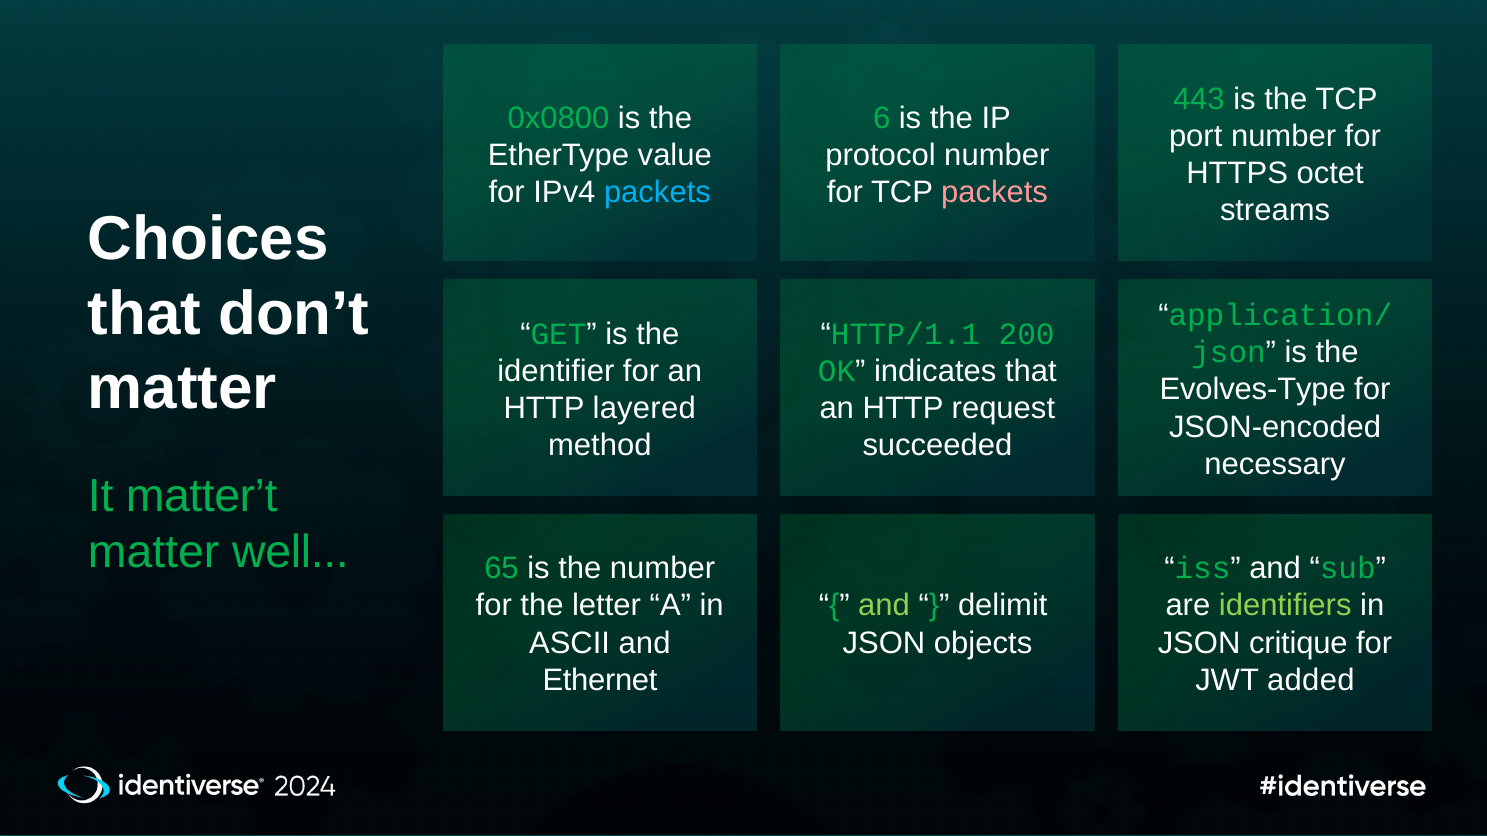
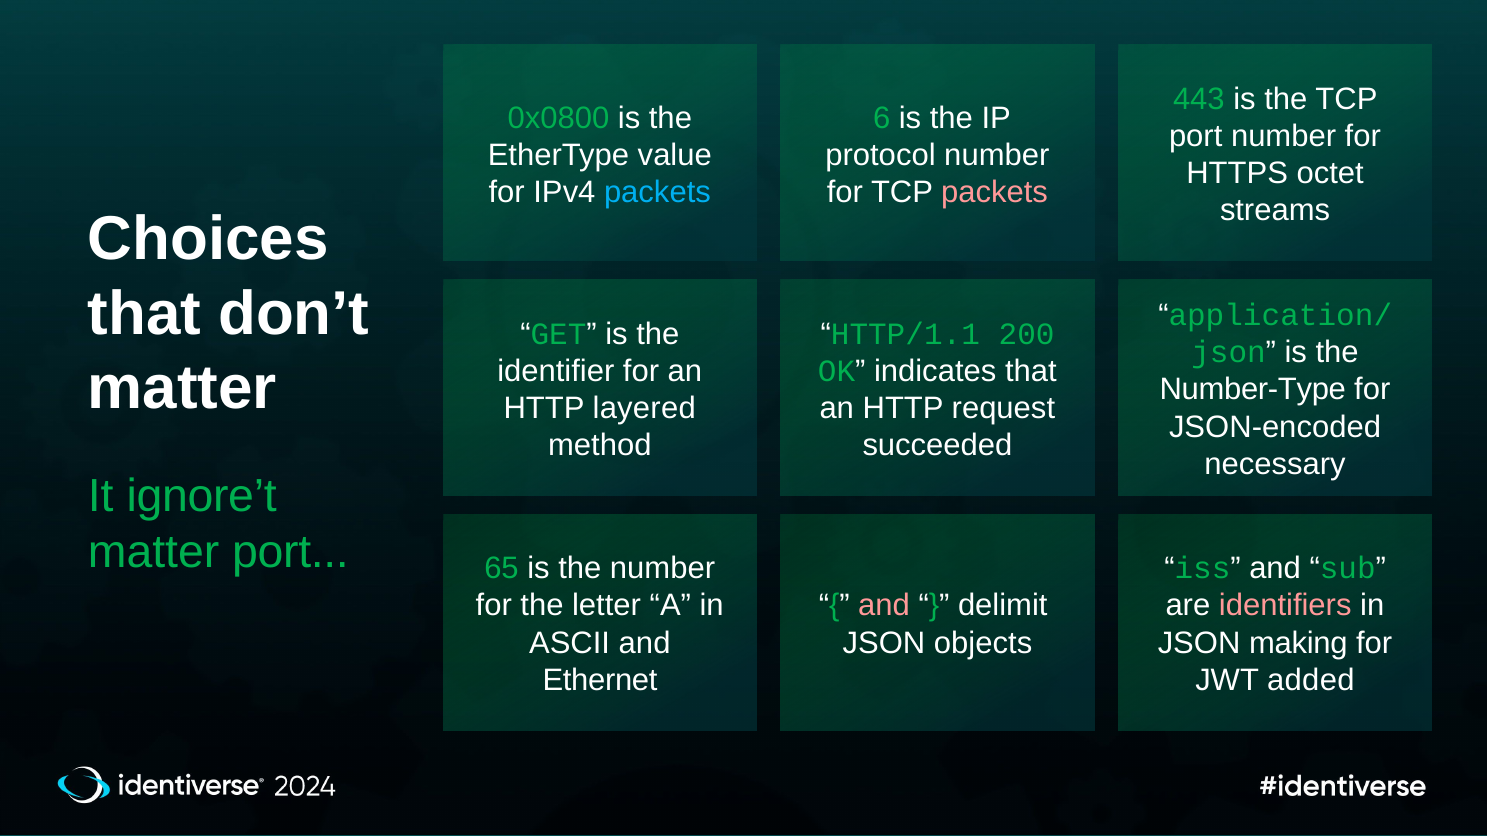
Evolves-Type: Evolves-Type -> Number-Type (1253, 390)
matter’t: matter’t -> ignore’t (202, 497)
matter well: well -> port (290, 553)
and colour: light green -> pink (884, 606)
identifiers colour: light green -> pink (1285, 606)
critique: critique -> making (1298, 643)
